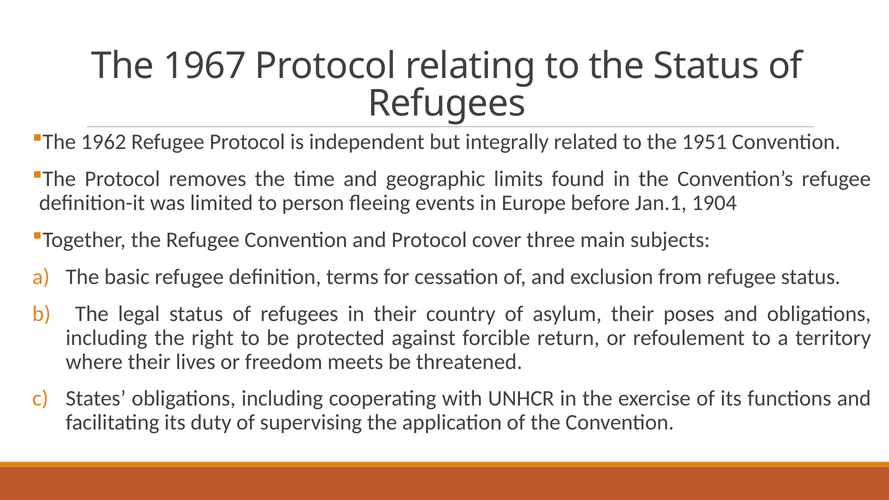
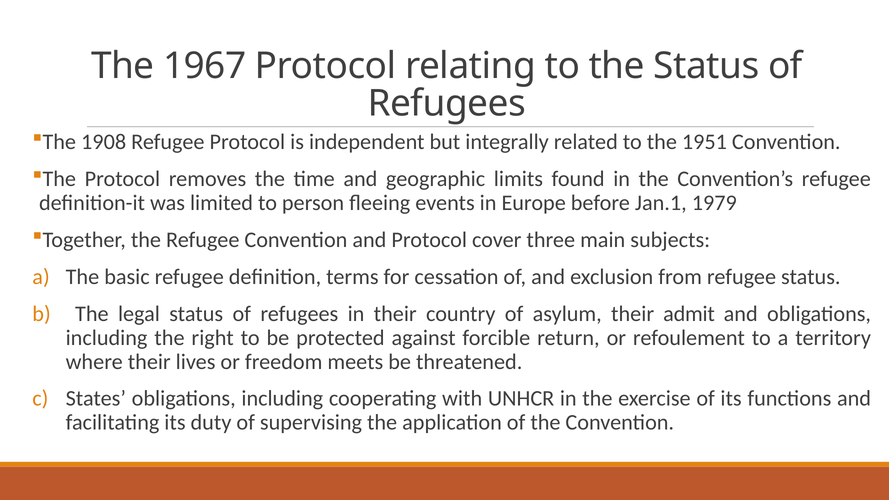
1962: 1962 -> 1908 (104, 142)
1904: 1904 -> 1979 (714, 203)
poses: poses -> admit (689, 314)
